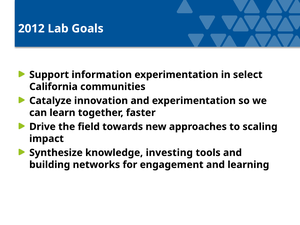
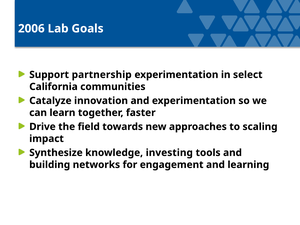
2012: 2012 -> 2006 (31, 29)
information: information -> partnership (102, 75)
